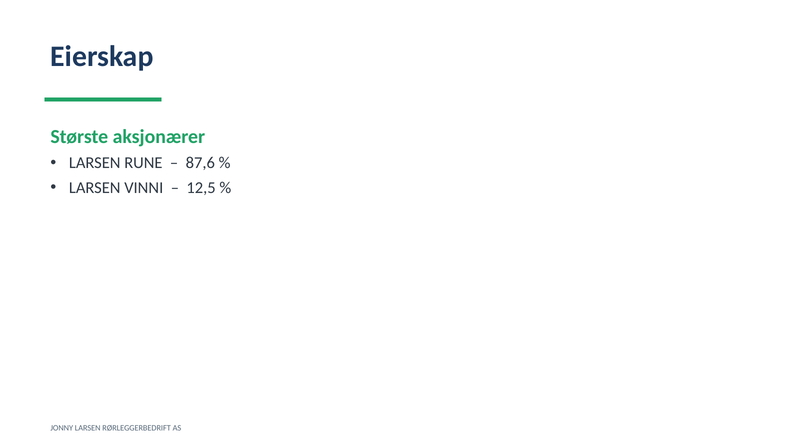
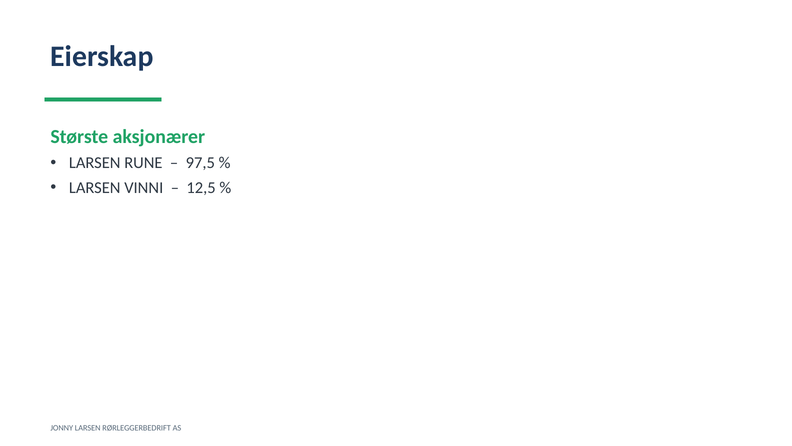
87,6: 87,6 -> 97,5 (200, 163)
